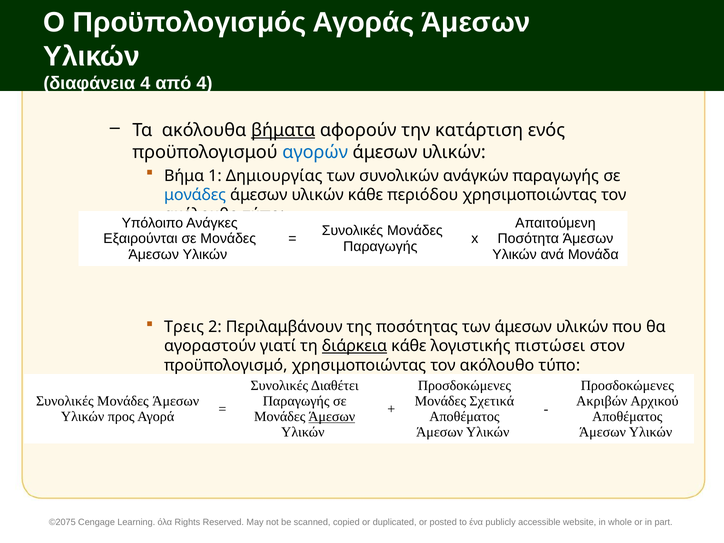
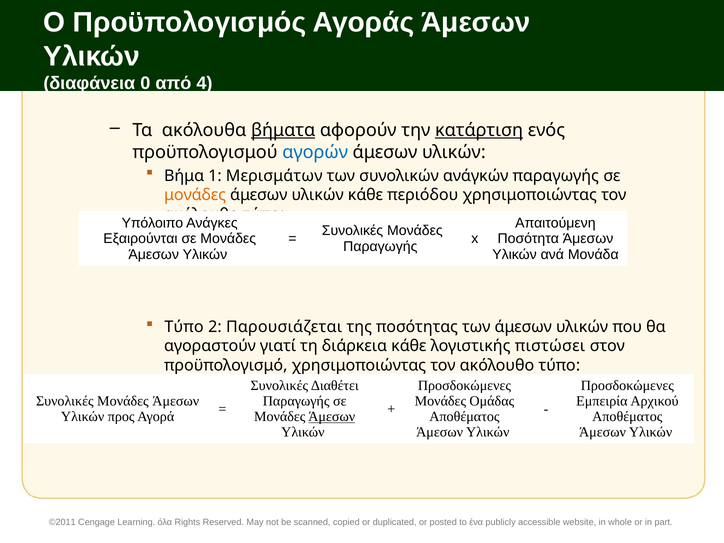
διαφάνεια 4: 4 -> 0 (145, 83)
κατάρτιση underline: none -> present (479, 130)
Δημιουργίας: Δημιουργίας -> Μερισμάτων (274, 176)
μονάδες colour: blue -> orange (195, 195)
Τρεις: Τρεις -> Τύπο (184, 327)
Περιλαμβάνουν: Περιλαμβάνουν -> Παρουσιάζεται (284, 327)
διάρκεια underline: present -> none (354, 346)
Σχετικά: Σχετικά -> Ομάδας (492, 401)
Ακριβών: Ακριβών -> Εμπειρία (602, 401)
©2075: ©2075 -> ©2011 (62, 522)
